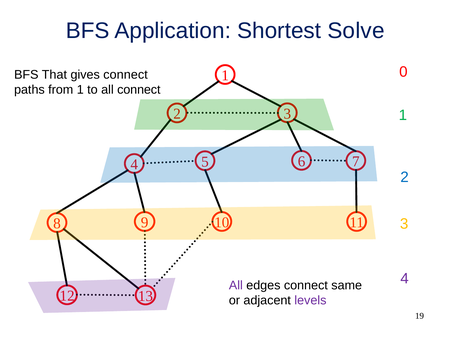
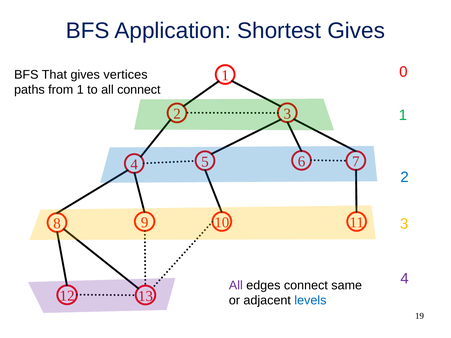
Shortest Solve: Solve -> Gives (356, 31)
gives connect: connect -> vertices (126, 75)
levels colour: purple -> blue (310, 301)
